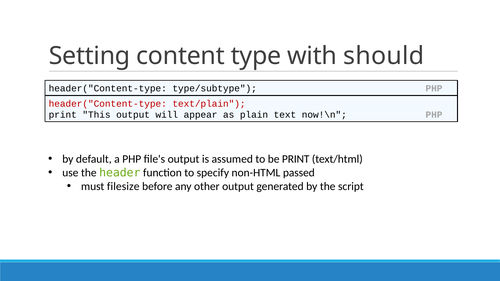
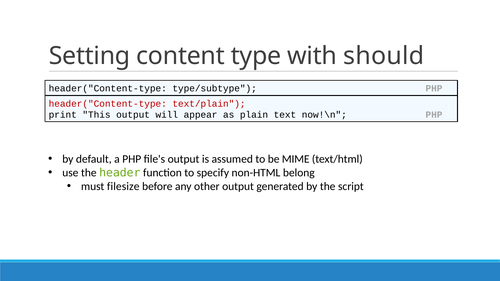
be PRINT: PRINT -> MIME (296, 159)
passed: passed -> belong (299, 173)
